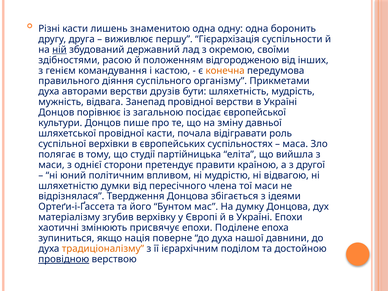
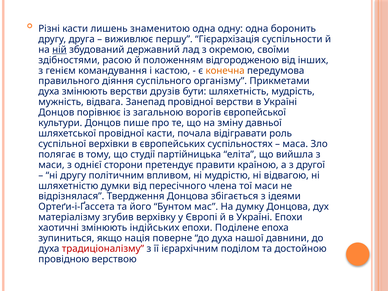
духа авторами: авторами -> змінюють (85, 92)
посідає: посідає -> ворогів (203, 112)
ні юний: юний -> другу (73, 175)
присвячує: присвячує -> індійських (155, 228)
традиціоналізму colour: orange -> red (103, 249)
провідною underline: present -> none (64, 259)
